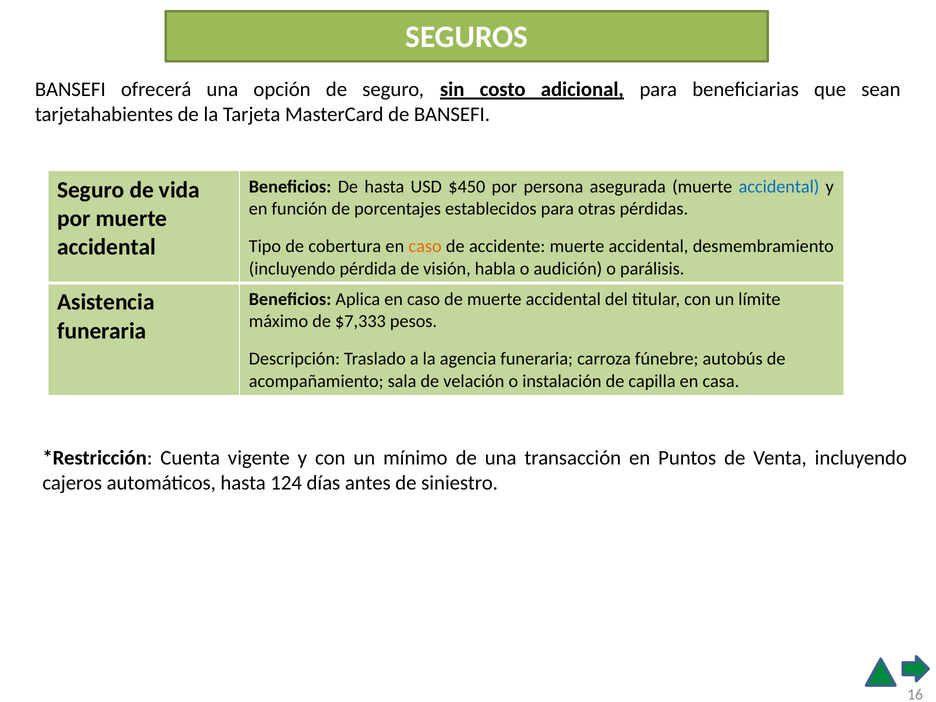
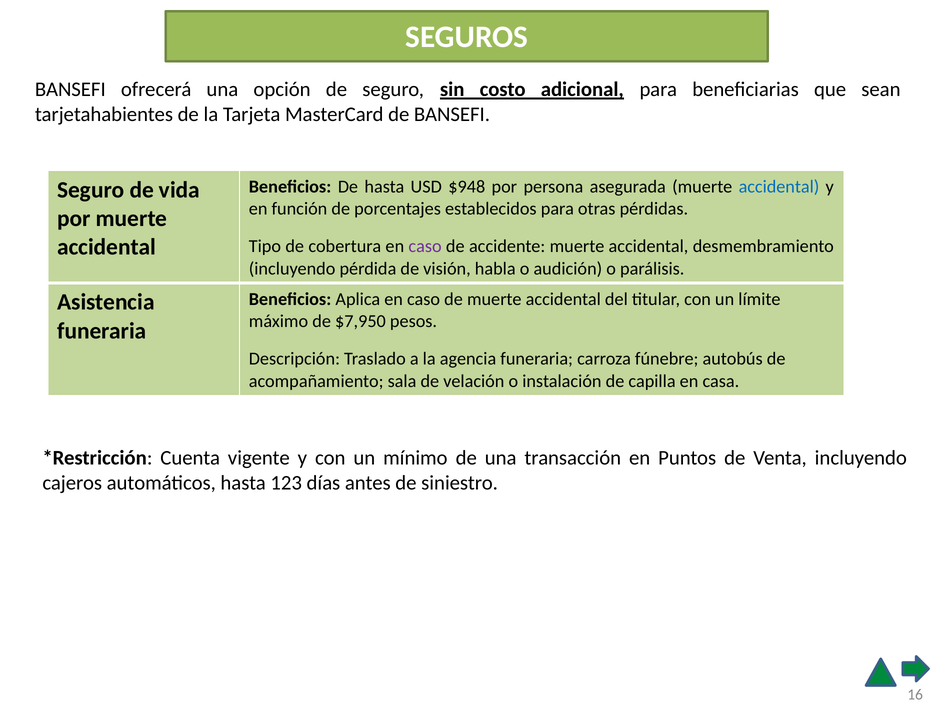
$450: $450 -> $948 (467, 187)
caso colour: orange -> purple (425, 246)
$7,333: $7,333 -> $7,950 (360, 321)
124: 124 -> 123 (286, 483)
